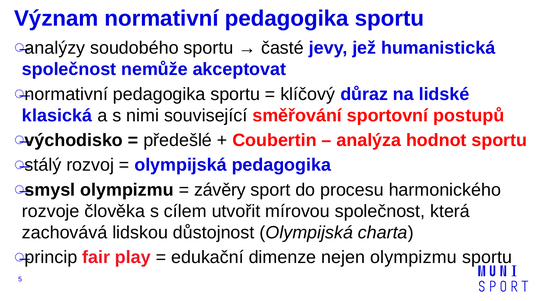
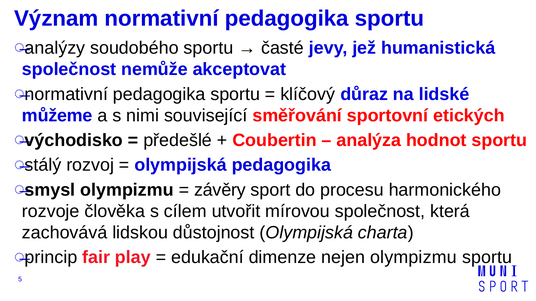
klasická: klasická -> můžeme (57, 116)
postupů: postupů -> etických (469, 116)
